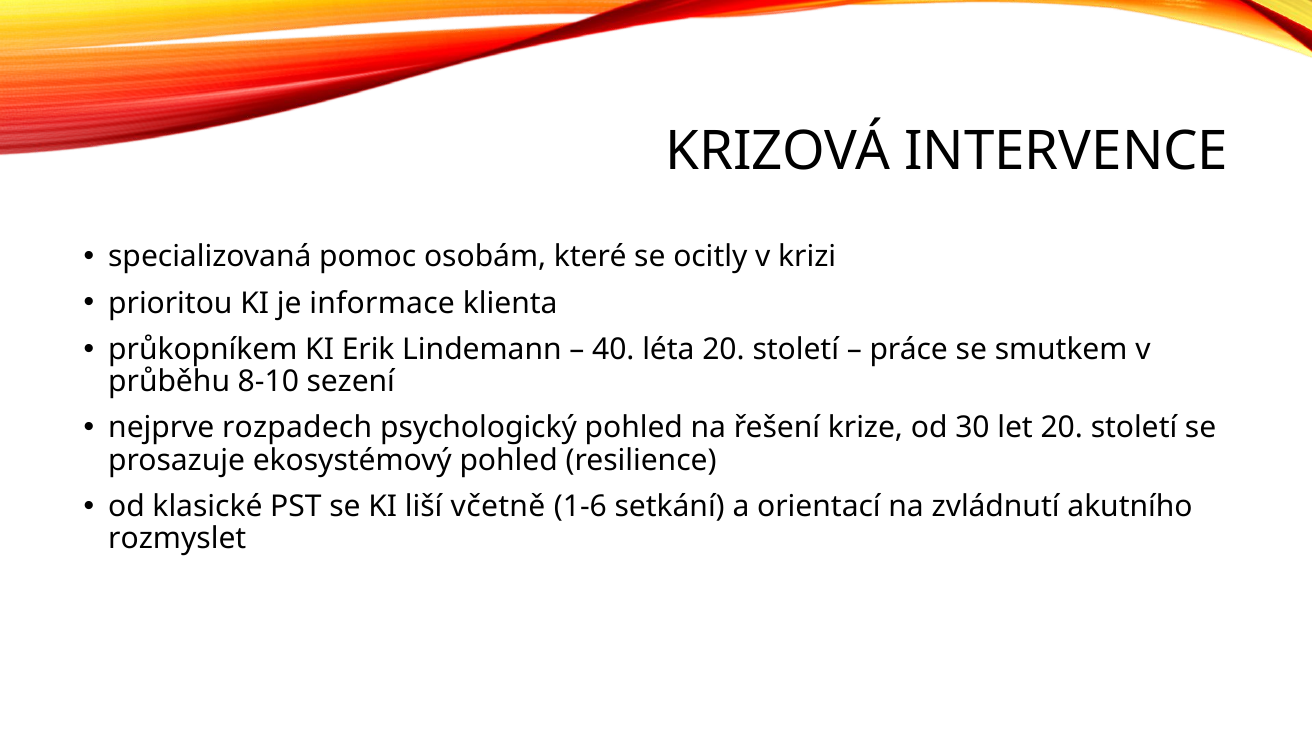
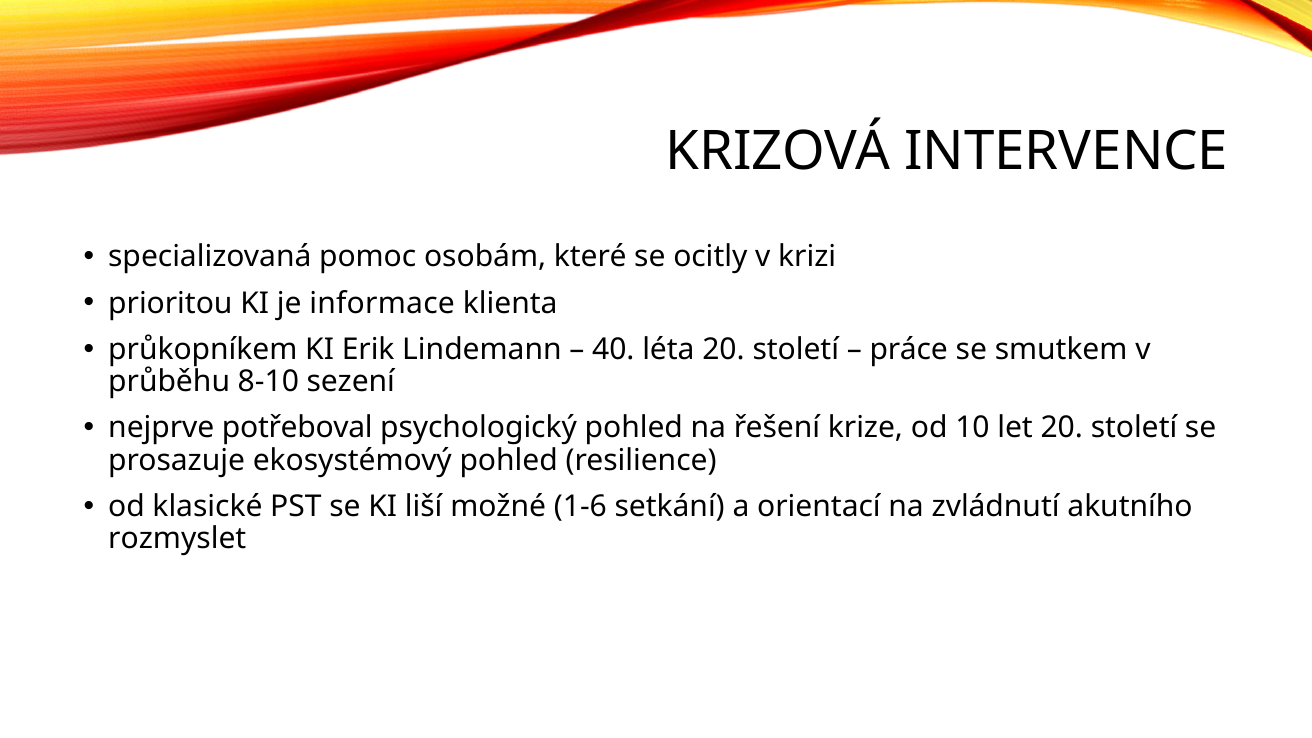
rozpadech: rozpadech -> potřeboval (297, 428)
30: 30 -> 10 (972, 428)
včetně: včetně -> možné (498, 506)
